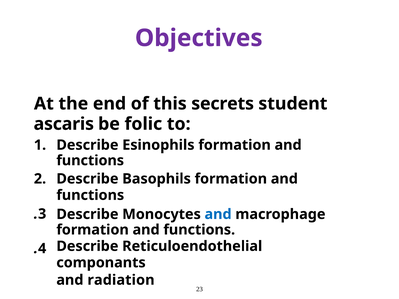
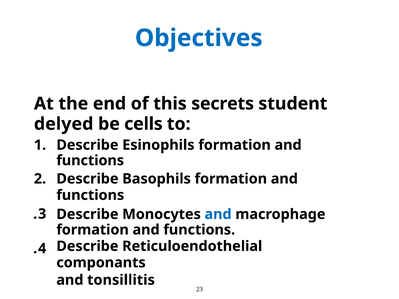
Objectives colour: purple -> blue (199, 38)
ascaris: ascaris -> delyed (64, 124)
folic: folic -> cells (143, 124)
radiation: radiation -> tonsillitis (121, 280)
